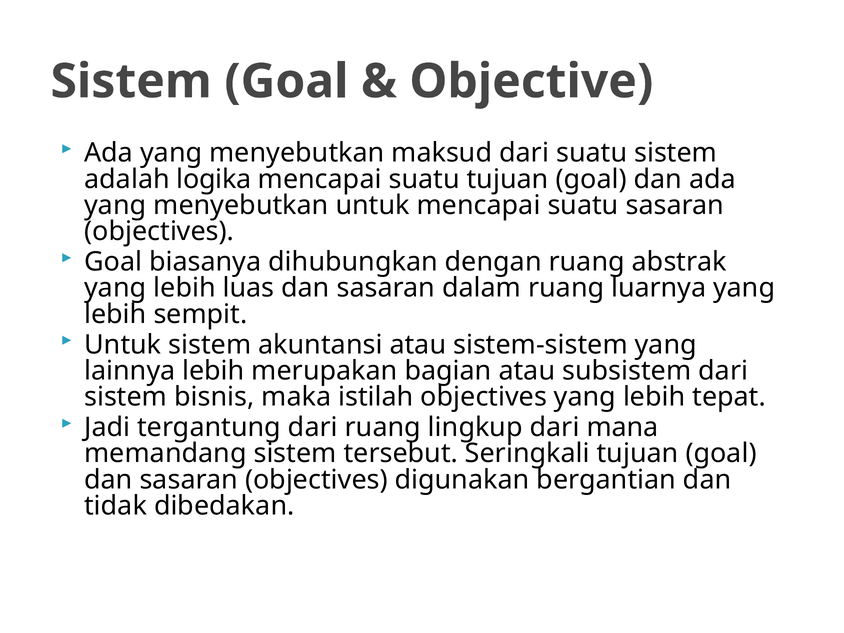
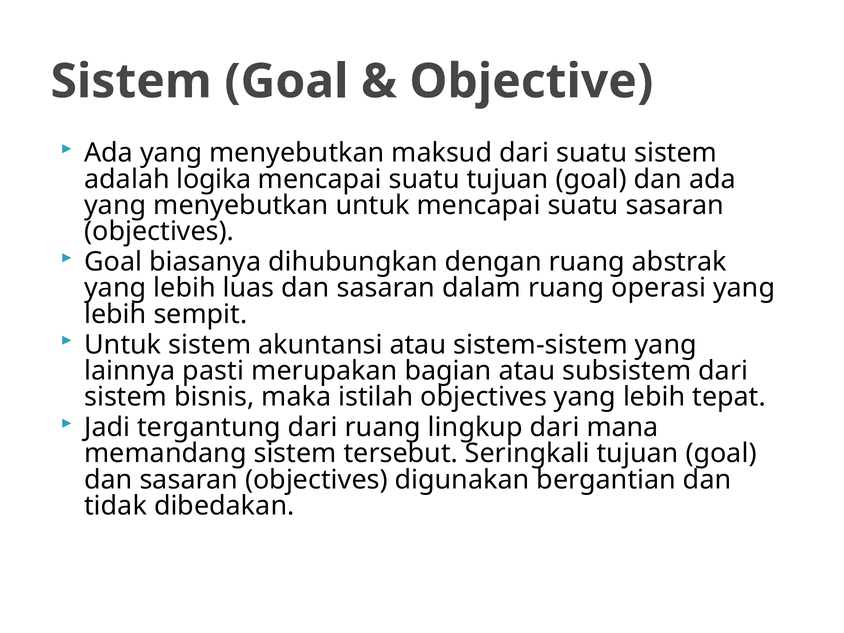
luarnya: luarnya -> operasi (659, 288)
lainnya lebih: lebih -> pasti (213, 371)
